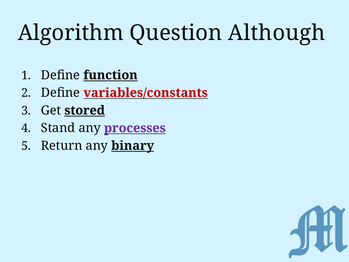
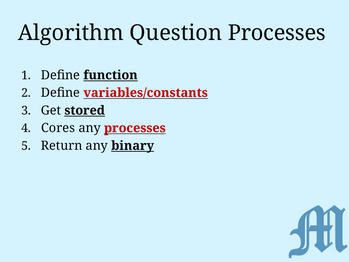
Question Although: Although -> Processes (277, 33)
Stand: Stand -> Cores (58, 128)
processes colour: purple -> red (135, 128)
